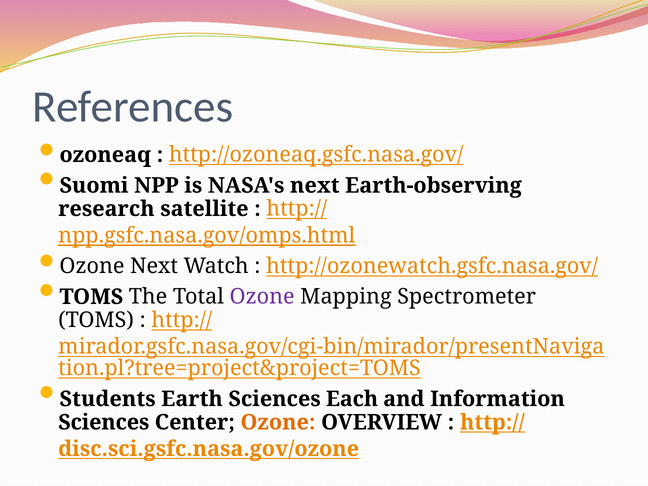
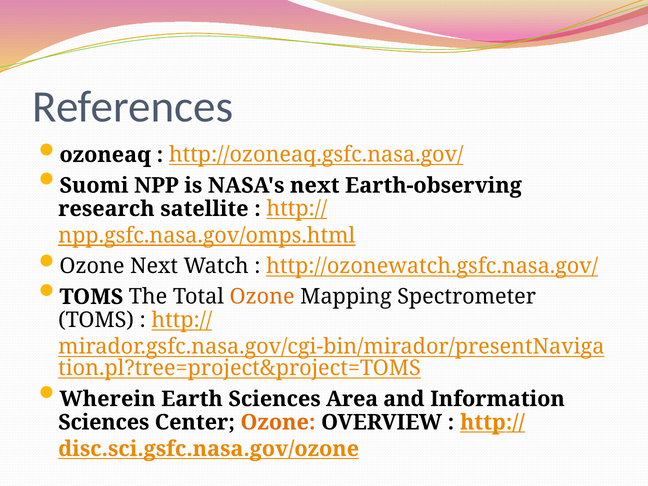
Ozone colour: purple -> orange (262, 297)
Students: Students -> Wherein (108, 399)
Each: Each -> Area (352, 399)
